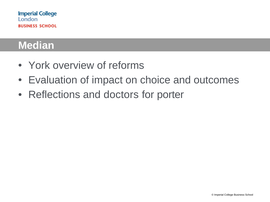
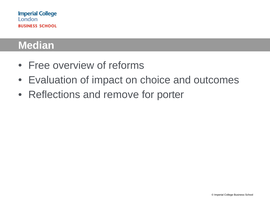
York: York -> Free (39, 66)
doctors: doctors -> remove (121, 95)
